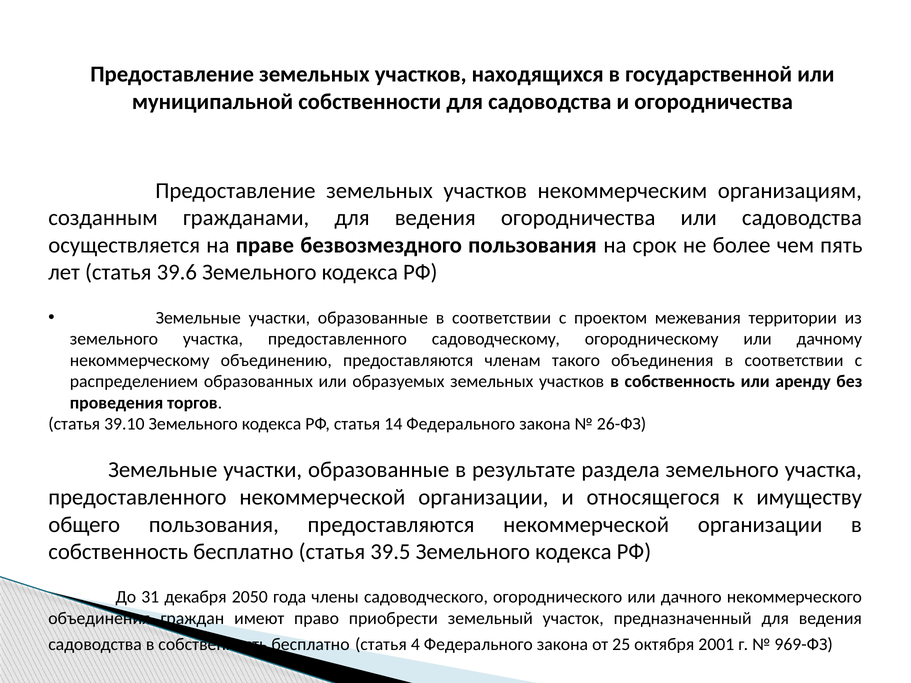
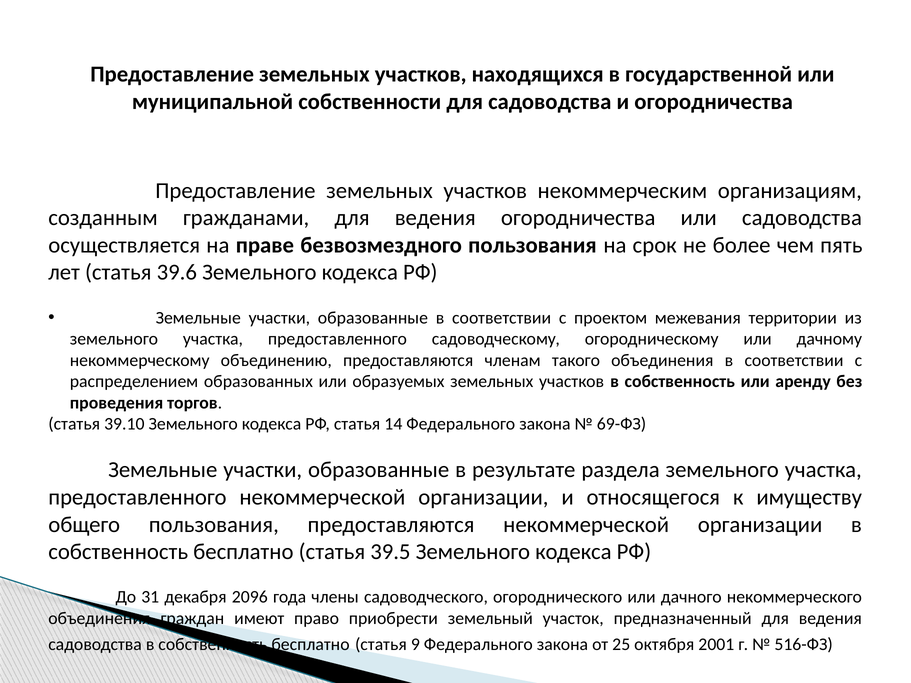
26-ФЗ: 26-ФЗ -> 69-ФЗ (622, 424)
2050: 2050 -> 2096 (250, 597)
4: 4 -> 9 (415, 645)
969-ФЗ: 969-ФЗ -> 516-ФЗ (804, 645)
